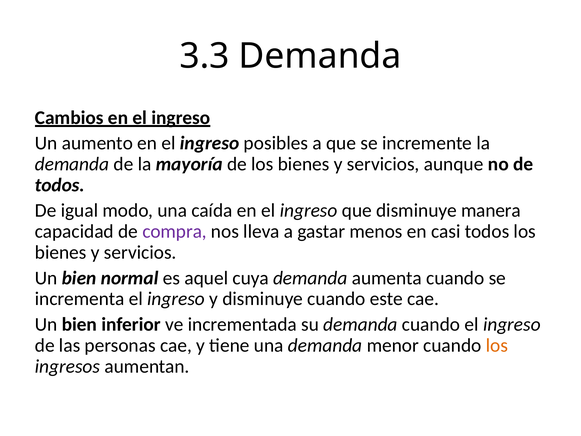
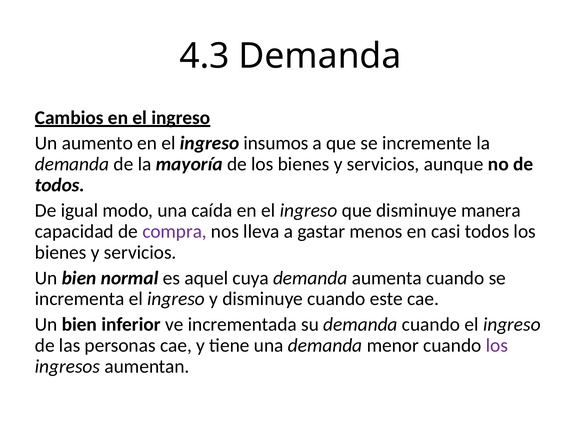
3.3: 3.3 -> 4.3 (204, 56)
posibles: posibles -> insumos (276, 143)
los colour: orange -> purple (497, 345)
